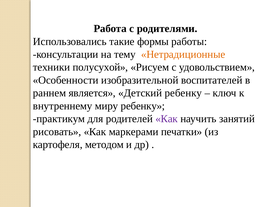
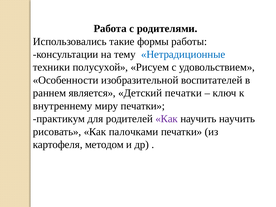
Нетрадиционные colour: orange -> blue (183, 54)
Детский ребенку: ребенку -> печатки (183, 93)
миру ребенку: ребенку -> печатки (143, 106)
научить занятий: занятий -> научить (237, 119)
маркерами: маркерами -> палочками (134, 132)
